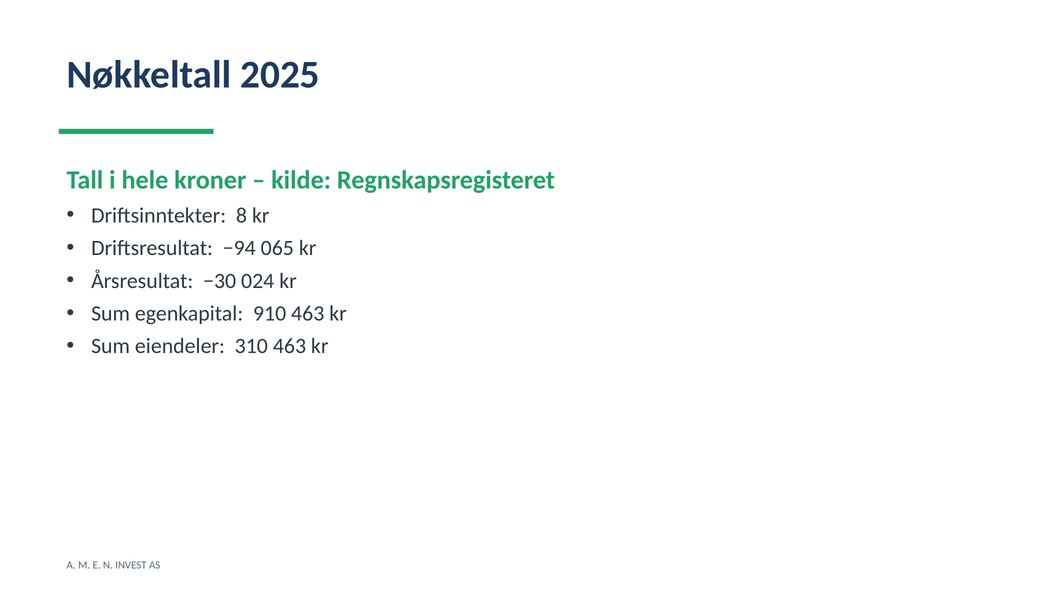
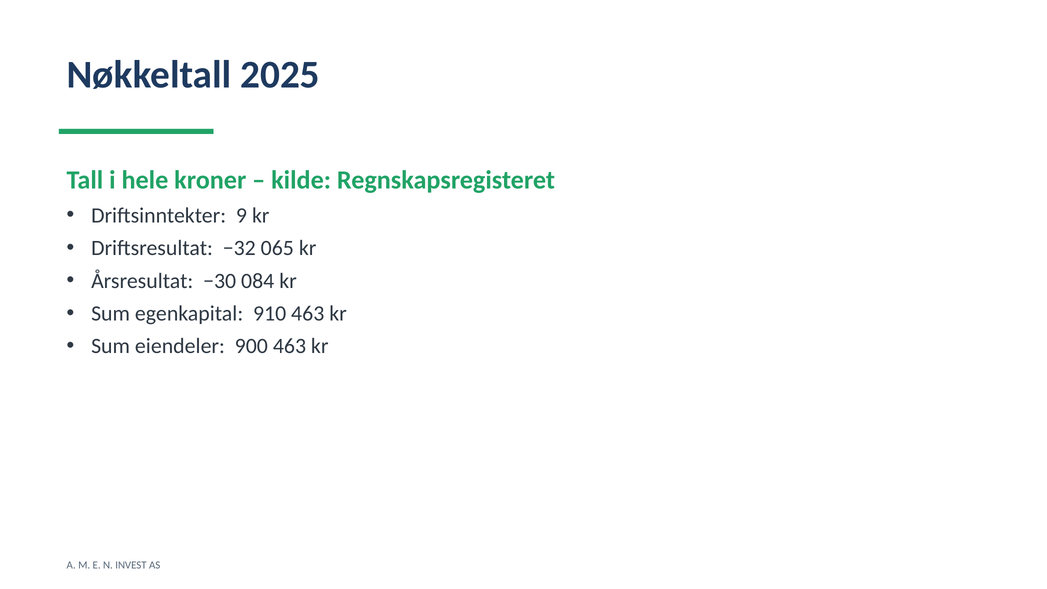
8: 8 -> 9 (241, 215)
−94: −94 -> −32 (239, 248)
024: 024 -> 084 (258, 281)
310: 310 -> 900 (251, 346)
